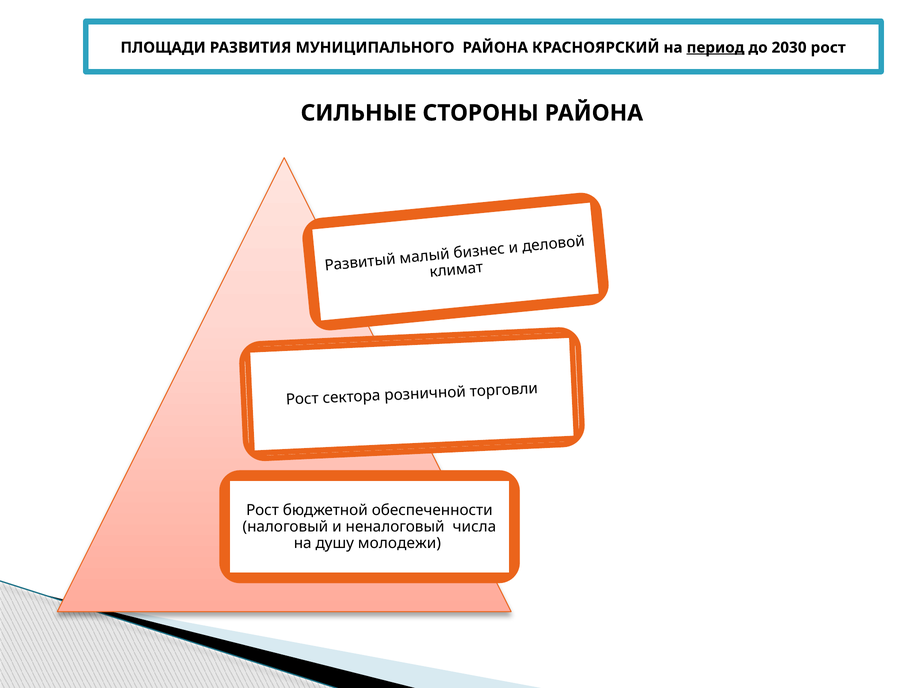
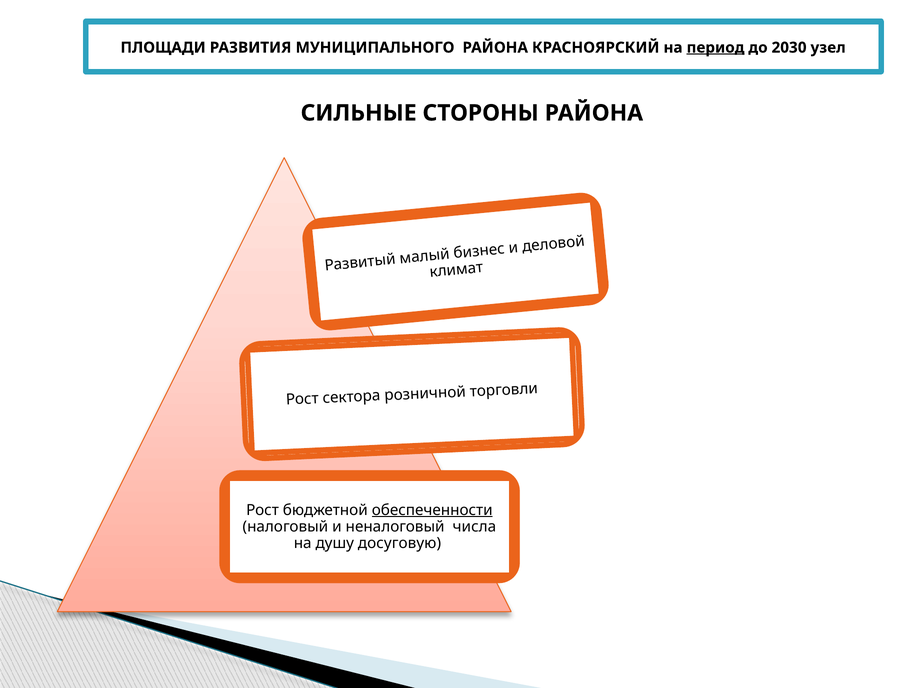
2030 рост: рост -> узел (828, 48)
обеспеченности underline: none -> present (432, 510)
молодежи: молодежи -> досуговую (399, 543)
